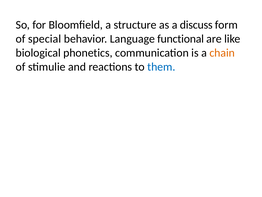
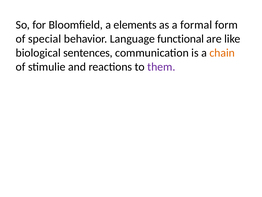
structure: structure -> elements (135, 25)
discuss: discuss -> formal (196, 25)
phonetics: phonetics -> sentences (88, 53)
them colour: blue -> purple (161, 67)
